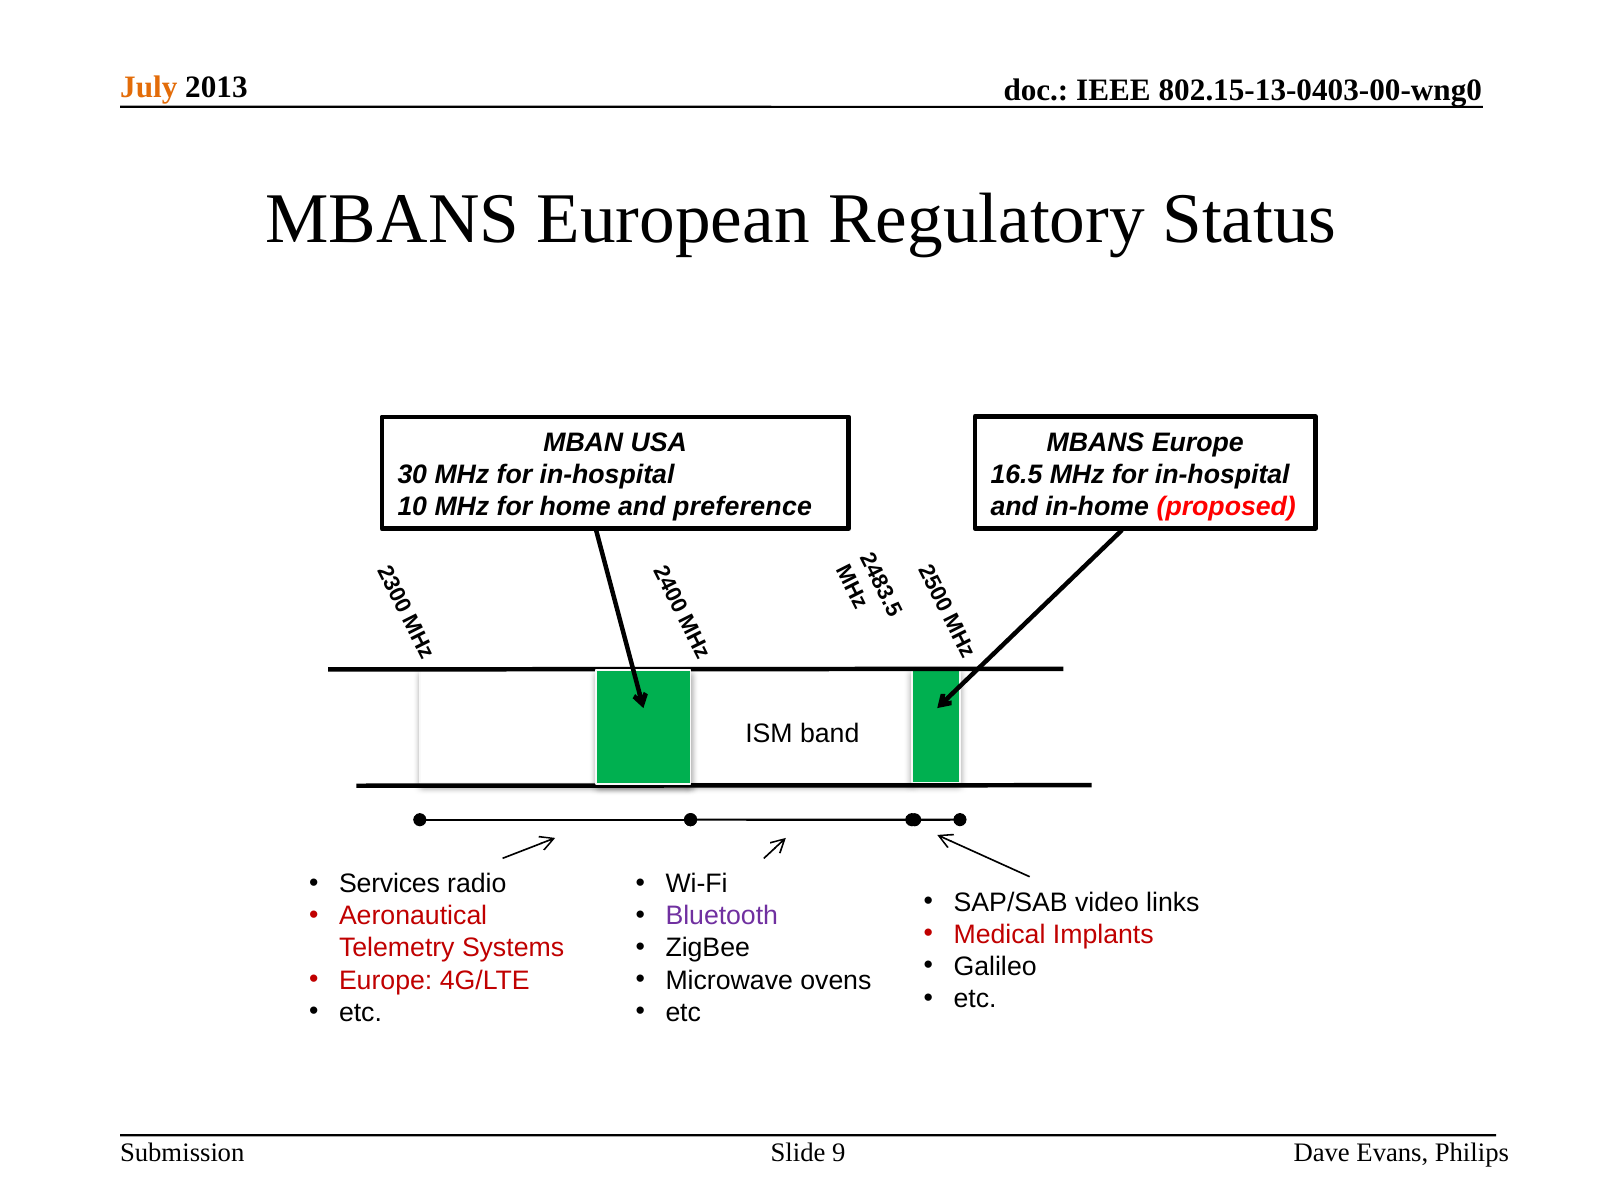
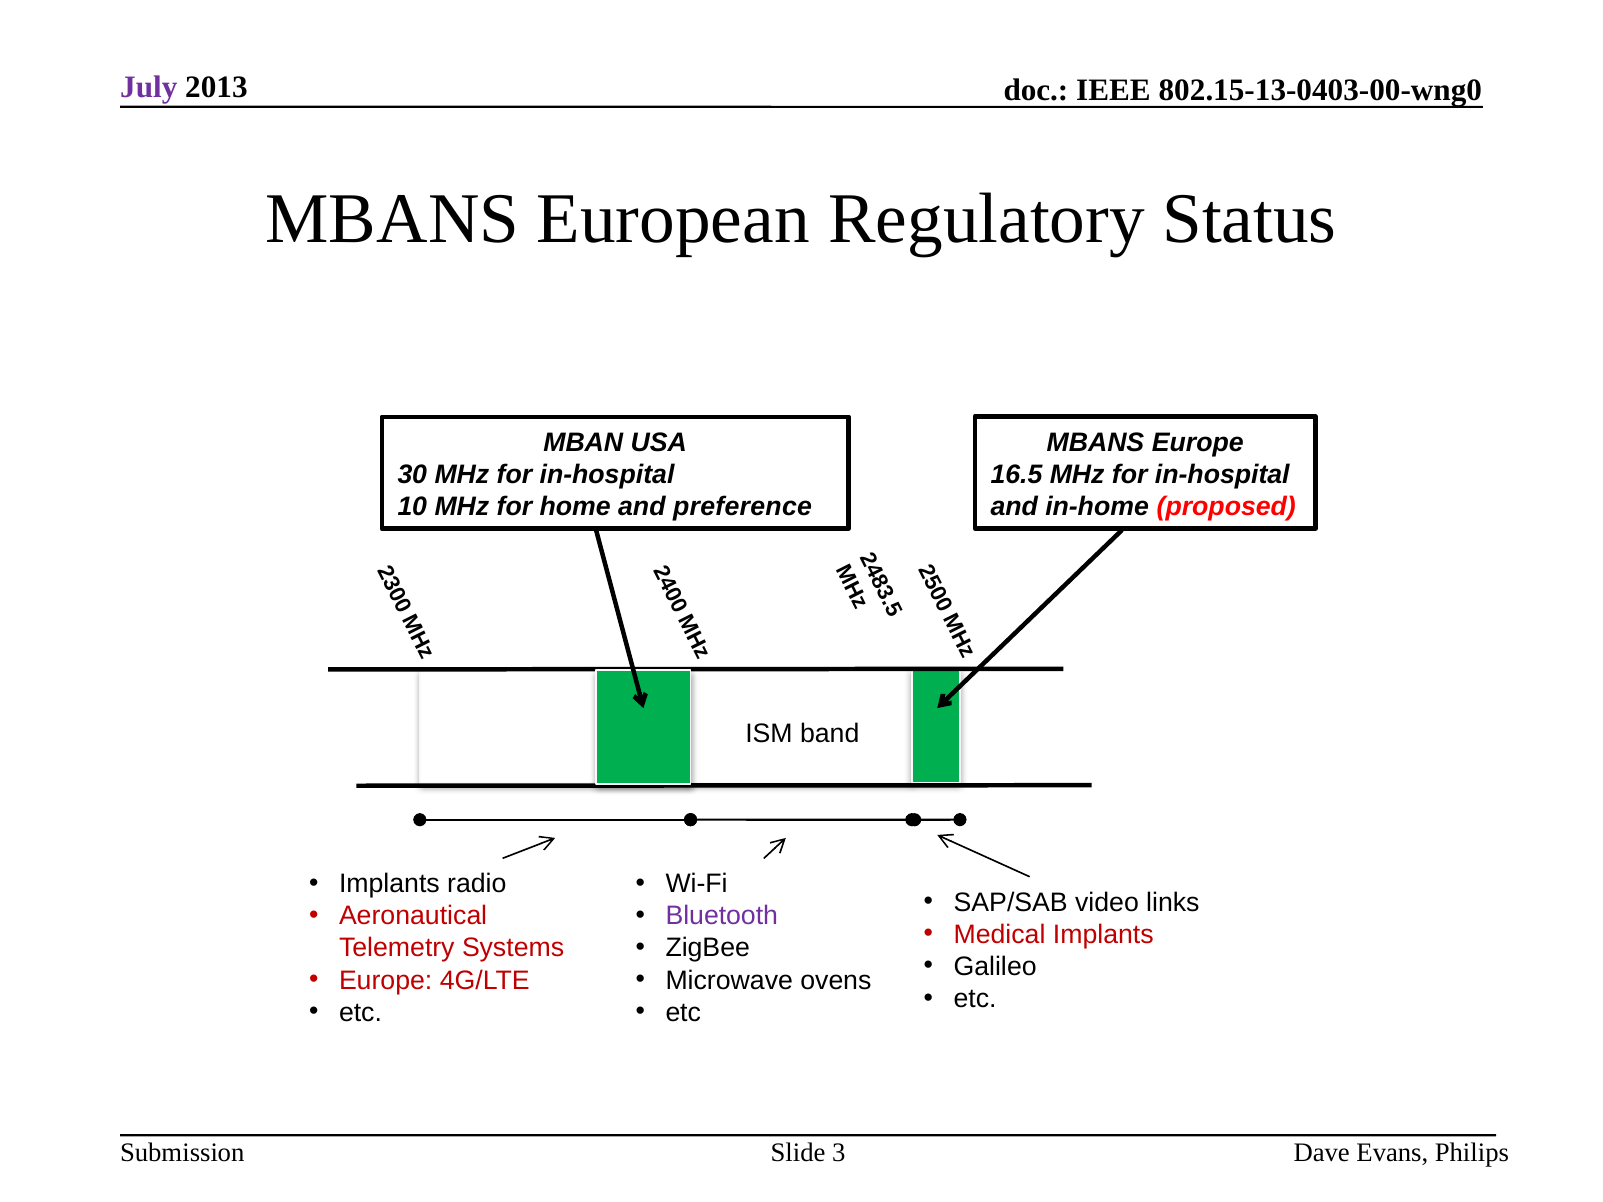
July colour: orange -> purple (149, 88)
Services: Services -> Implants (389, 884)
Slide 9: 9 -> 3 (839, 1153)
